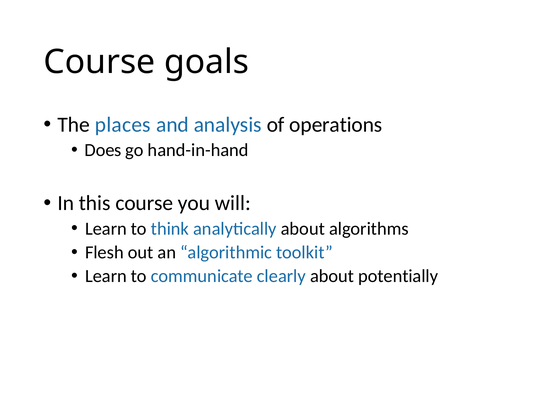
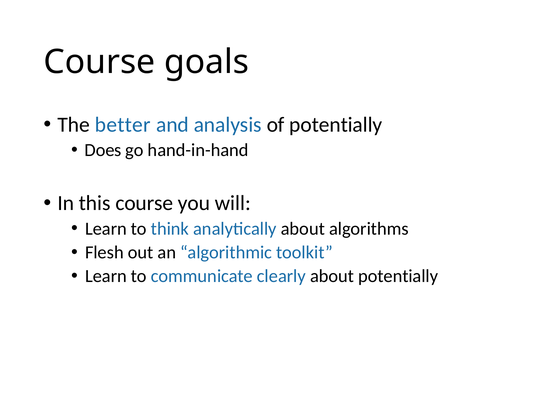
places: places -> better (123, 125)
of operations: operations -> potentially (336, 125)
